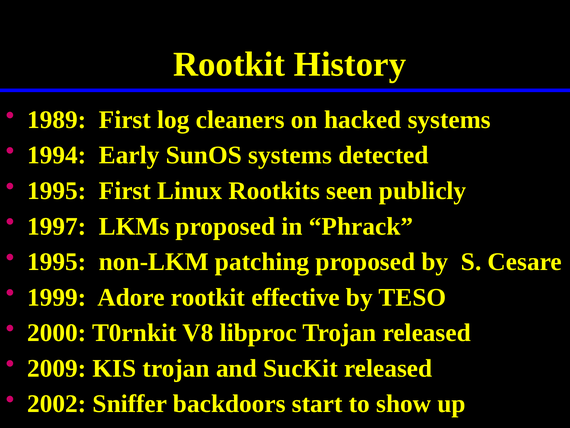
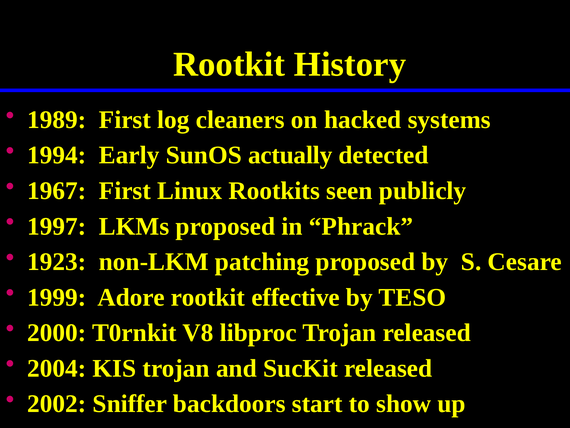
SunOS systems: systems -> actually (290, 155)
1995: 1995 -> 1967 (57, 191)
1995: 1995 -> 1923 (57, 262)
2009: 2009 -> 2004 (57, 368)
